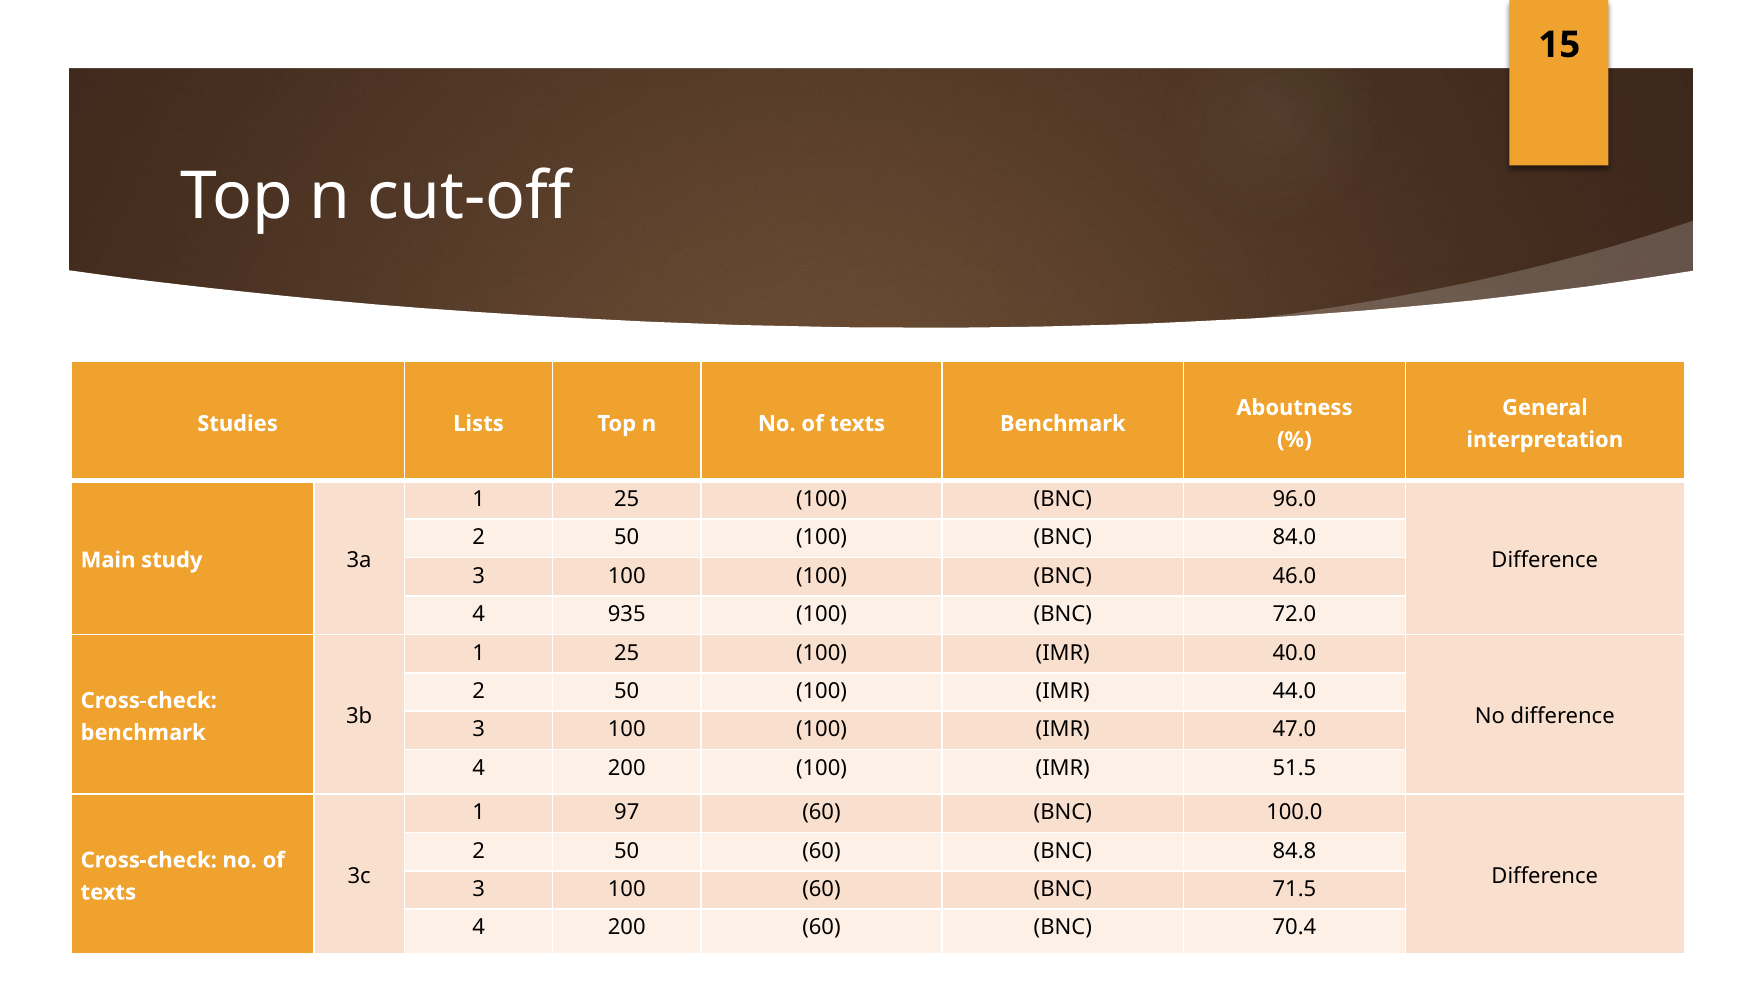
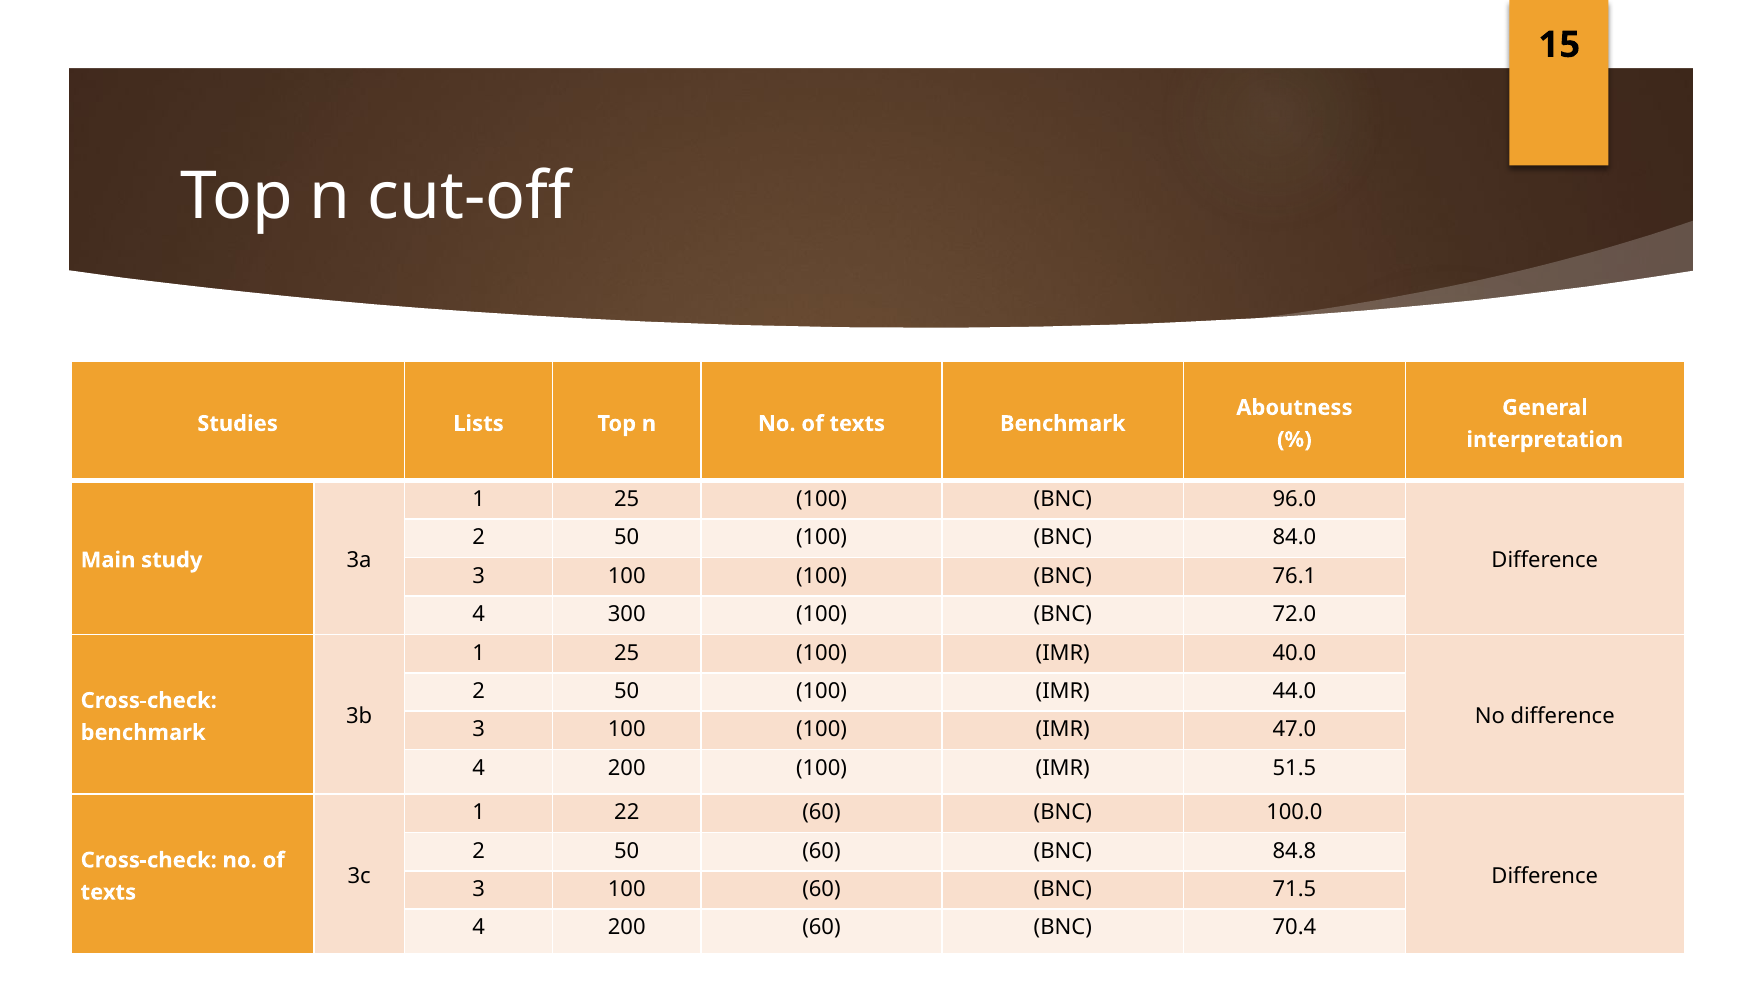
46.0: 46.0 -> 76.1 (1294, 576)
935: 935 -> 300 (627, 614)
97: 97 -> 22 (627, 812)
